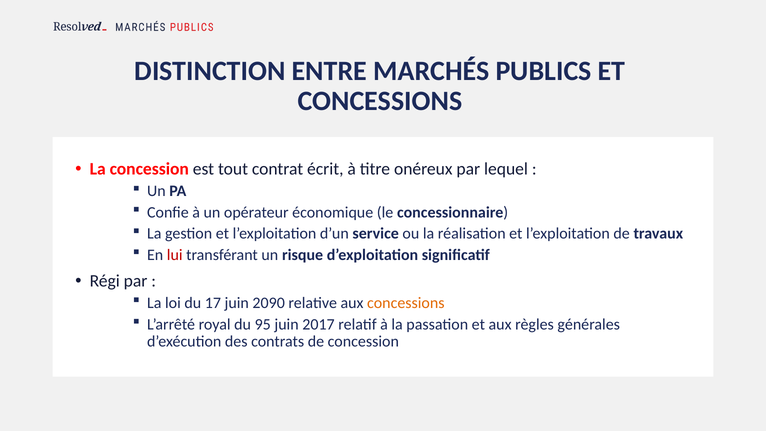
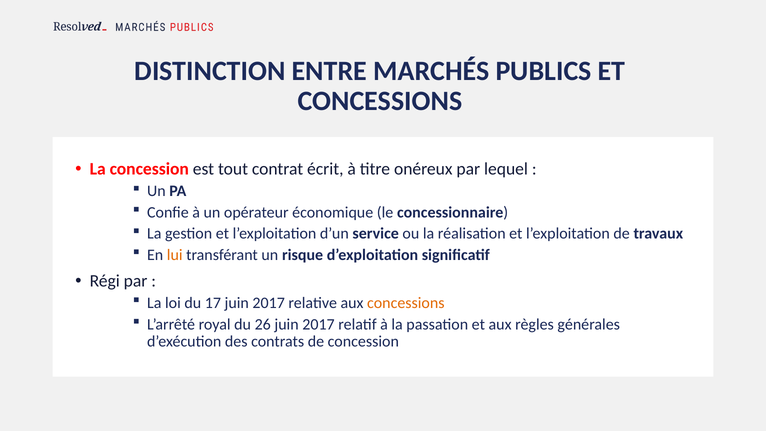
lui colour: red -> orange (175, 255)
17 juin 2090: 2090 -> 2017 (269, 303)
95: 95 -> 26 (263, 324)
